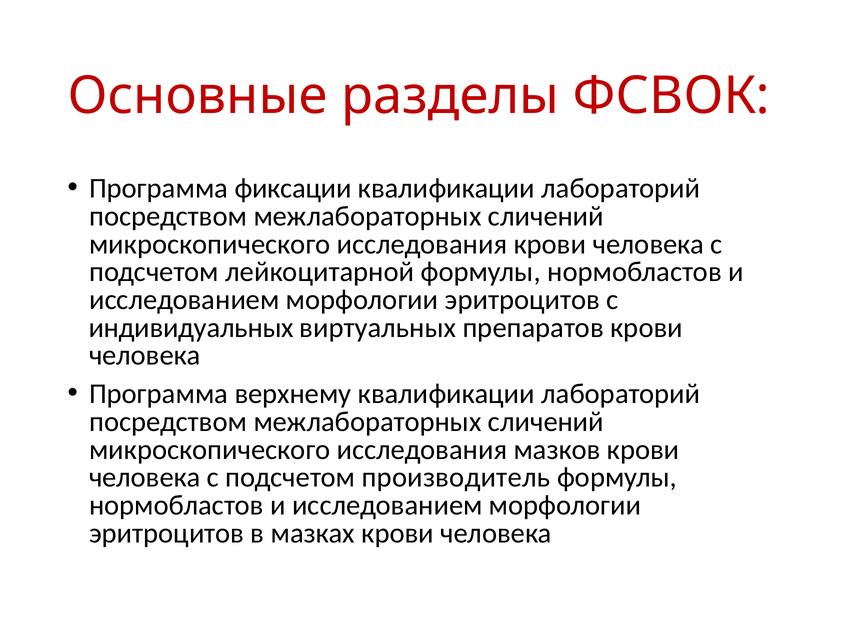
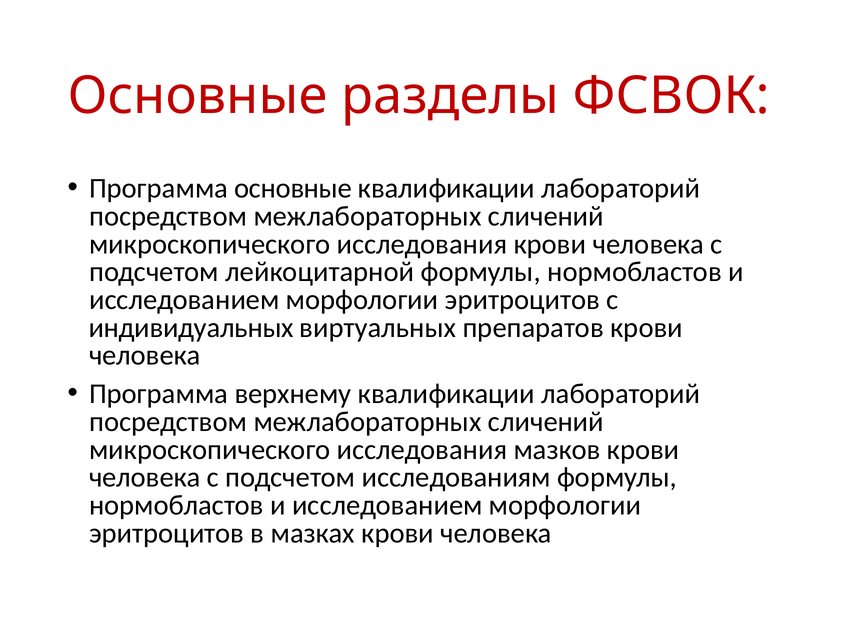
Программа фиксации: фиксации -> основные (293, 189)
производитель: производитель -> исследованиям (456, 478)
